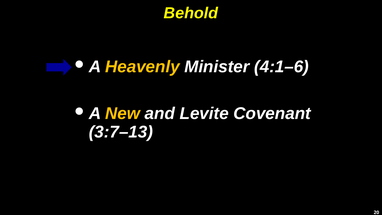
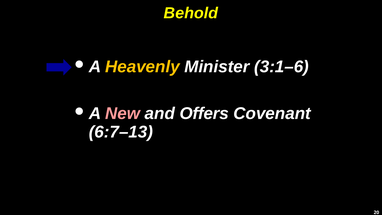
4:1–6: 4:1–6 -> 3:1–6 (282, 67)
New colour: yellow -> pink (123, 114)
Levite: Levite -> Offers (204, 114)
3:7–13: 3:7–13 -> 6:7–13 (121, 132)
